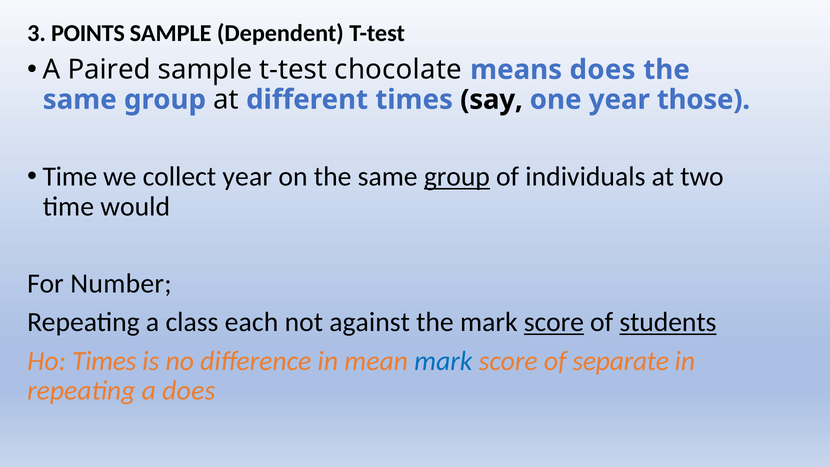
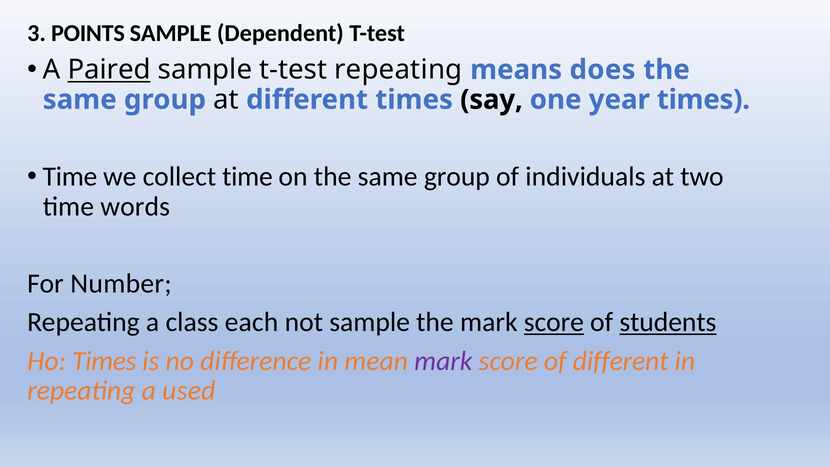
Paired underline: none -> present (109, 70)
t-test chocolate: chocolate -> repeating (398, 70)
year those: those -> times (703, 100)
collect year: year -> time (247, 177)
group underline: present -> none (457, 177)
would: would -> words (135, 207)
not against: against -> sample (370, 322)
mark colour: blue -> purple (443, 361)
of separate: separate -> different (621, 361)
a does: does -> used (189, 391)
